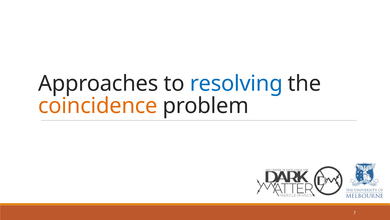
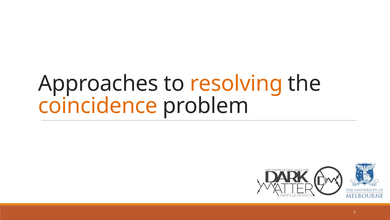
resolving colour: blue -> orange (236, 83)
